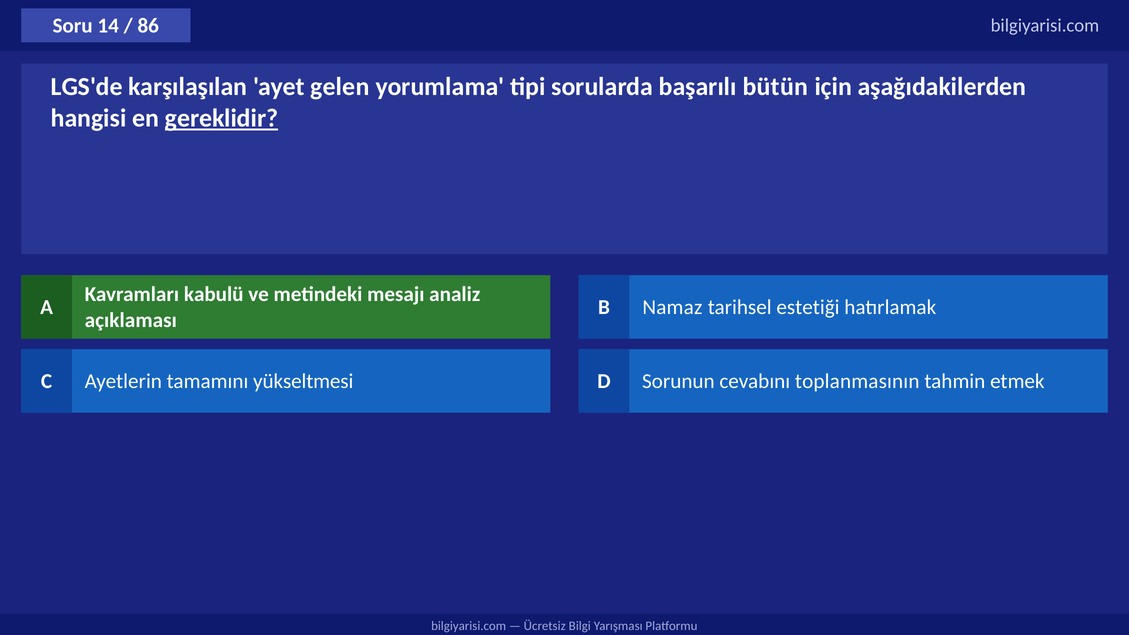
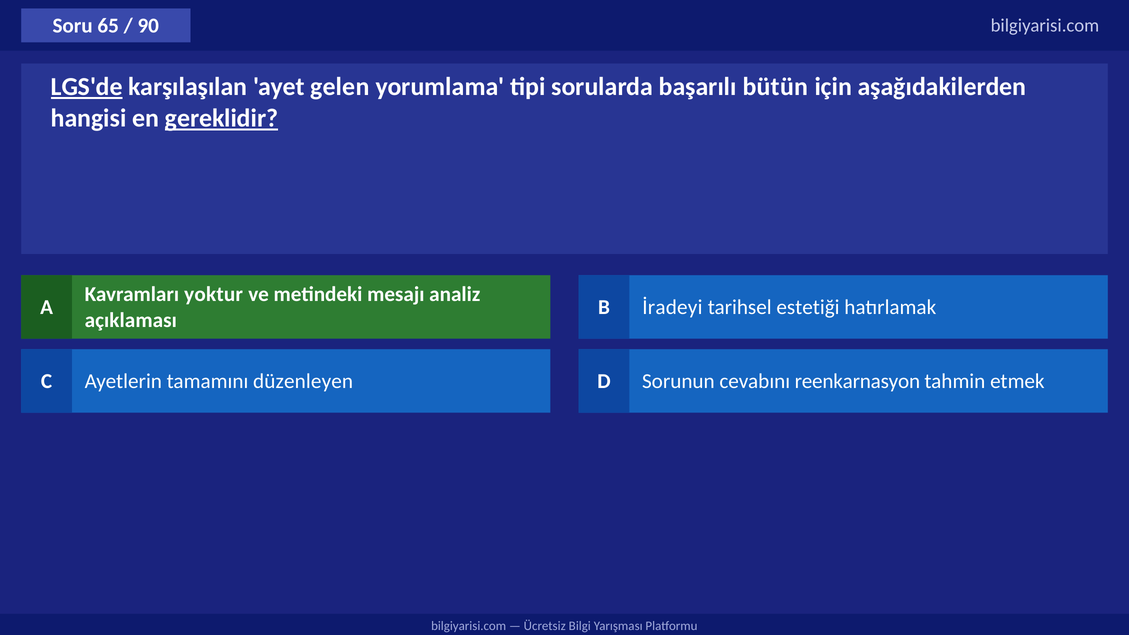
14: 14 -> 65 (108, 26)
86: 86 -> 90 (148, 26)
LGS'de underline: none -> present (87, 87)
kabulü: kabulü -> yoktur (214, 294)
Namaz: Namaz -> İradeyi (672, 307)
yükseltmesi: yükseltmesi -> düzenleyen (303, 381)
toplanmasının: toplanmasının -> reenkarnasyon (857, 381)
